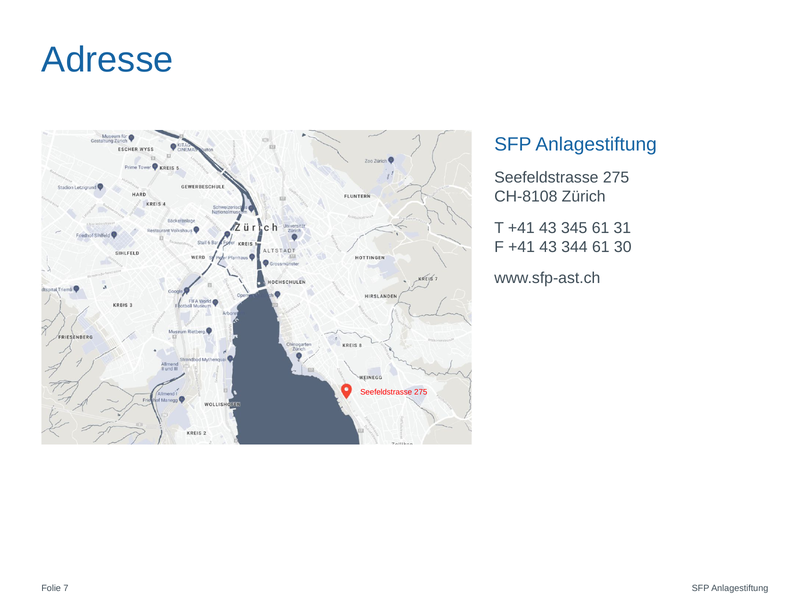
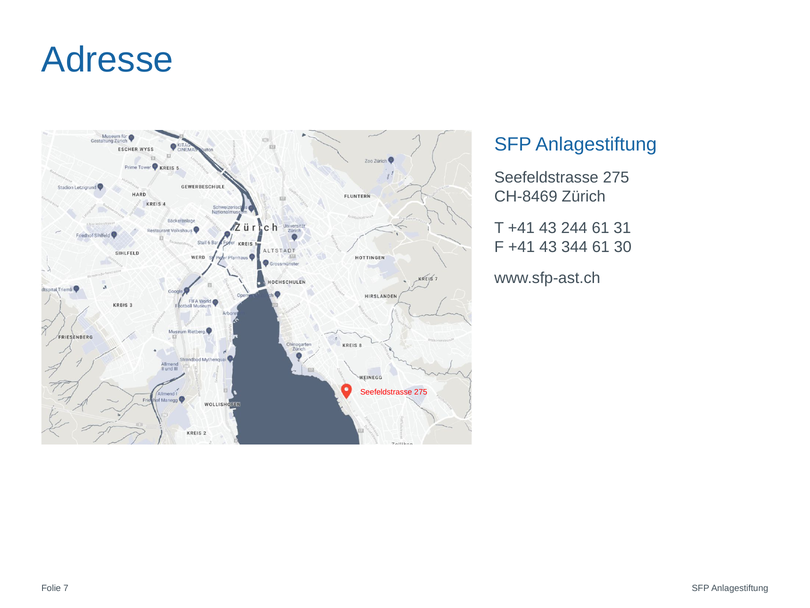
CH-8108: CH-8108 -> CH-8469 (526, 196)
345: 345 -> 244 (574, 228)
